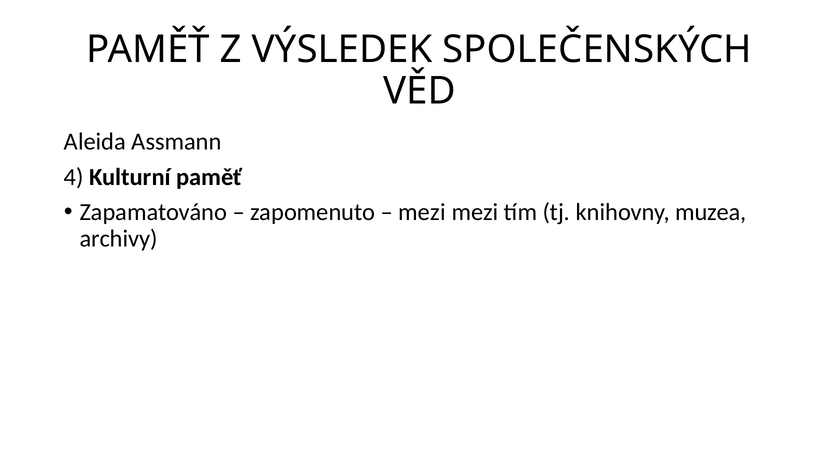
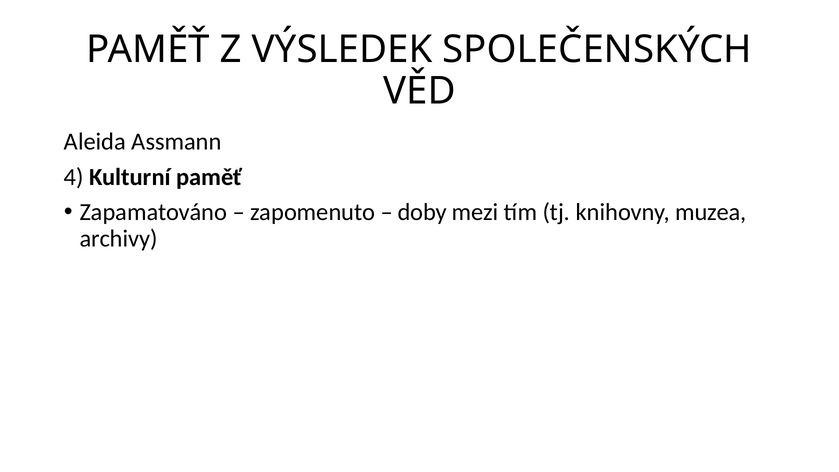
mezi: mezi -> doby (422, 212)
